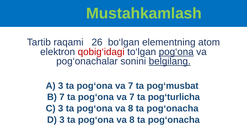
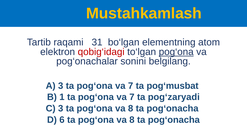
Mustahkamlash colour: light green -> yellow (144, 13)
26: 26 -> 31 (97, 42)
belgilang underline: present -> none (170, 61)
B 7: 7 -> 1 (62, 97)
pog‘turlicha: pog‘turlicha -> pog‘zaryadi (174, 97)
D 3: 3 -> 6 (62, 120)
